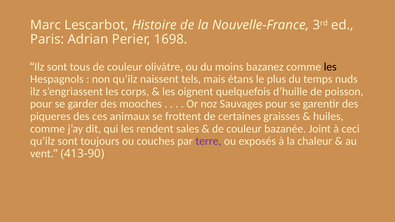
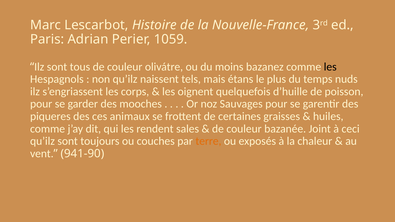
1698: 1698 -> 1059 (171, 39)
terre colour: purple -> orange (208, 141)
413-90: 413-90 -> 941-90 (82, 154)
